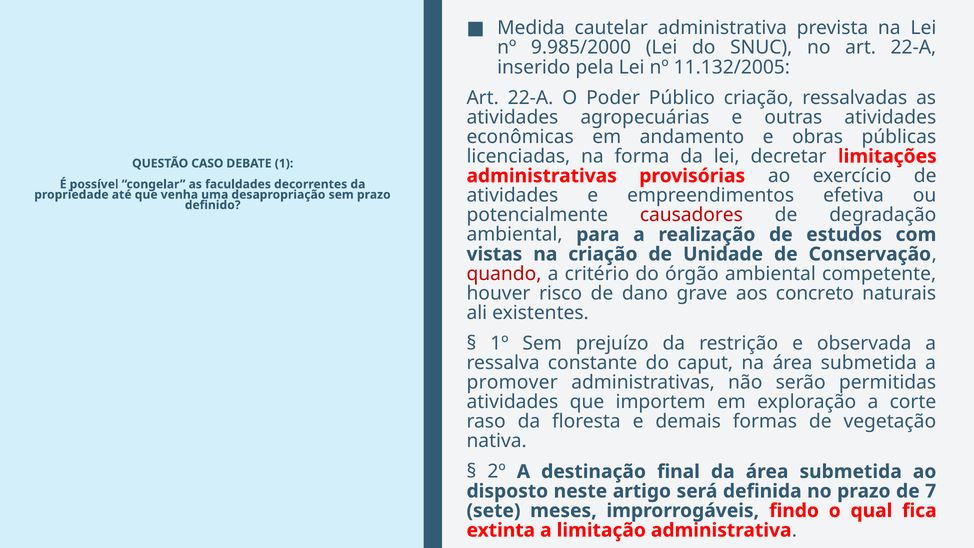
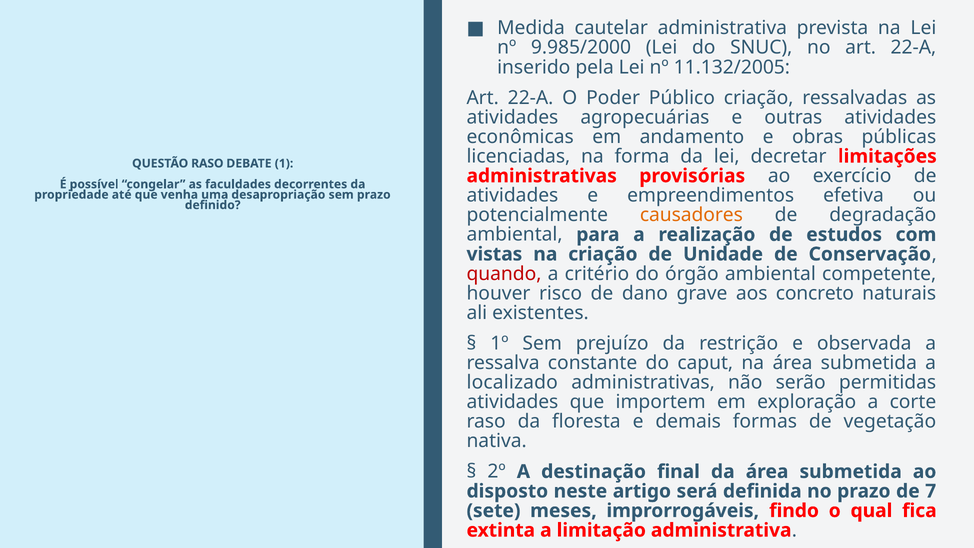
QUESTÃO CASO: CASO -> RASO (207, 163)
causadores colour: red -> orange (691, 215)
promover: promover -> localizado (512, 382)
